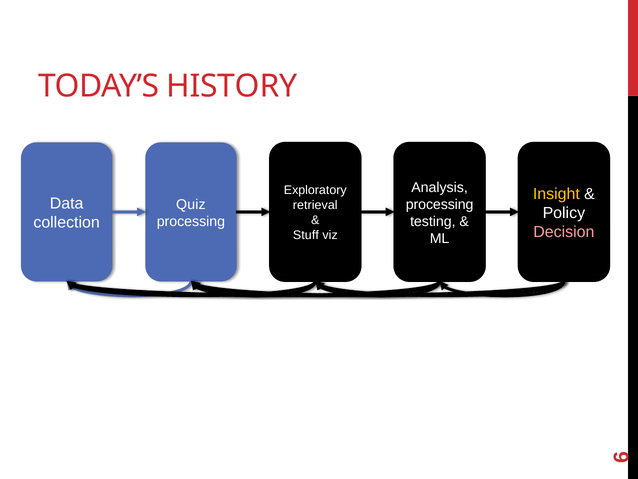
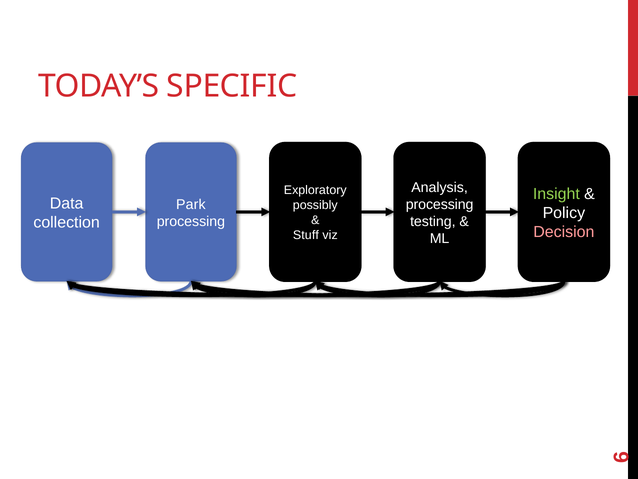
HISTORY: HISTORY -> SPECIFIC (232, 86)
Insight colour: yellow -> light green (556, 194)
Quiz: Quiz -> Park (191, 204)
retrieval: retrieval -> possibly (315, 205)
